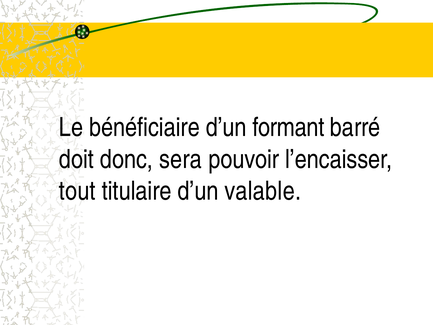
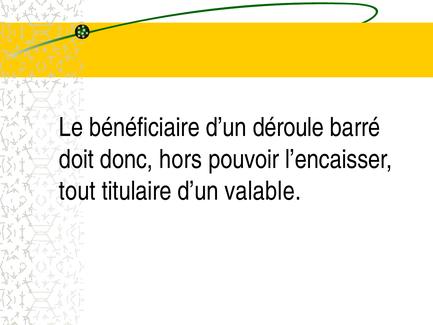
formant: formant -> déroule (288, 127)
sera: sera -> hors (181, 159)
